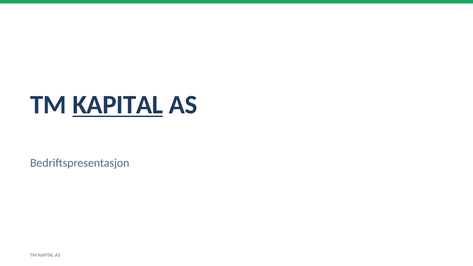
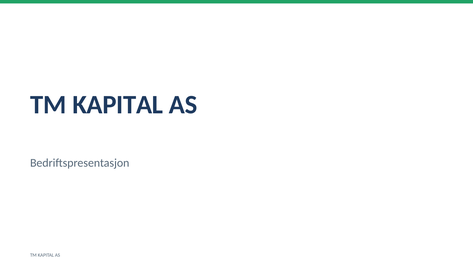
KAPITAL underline: present -> none (118, 105)
